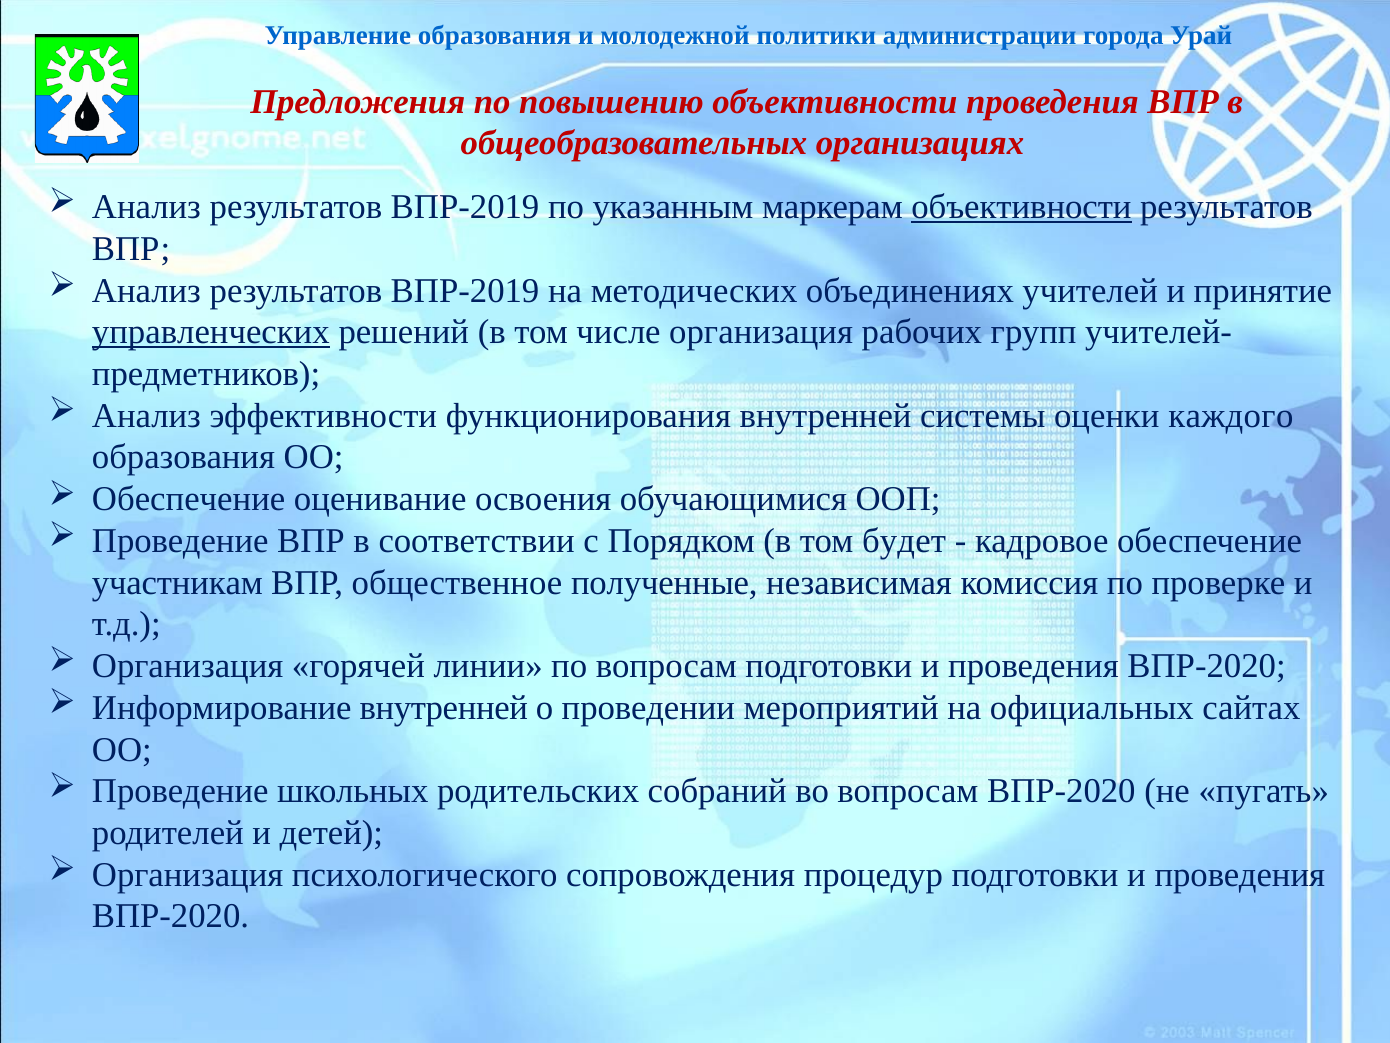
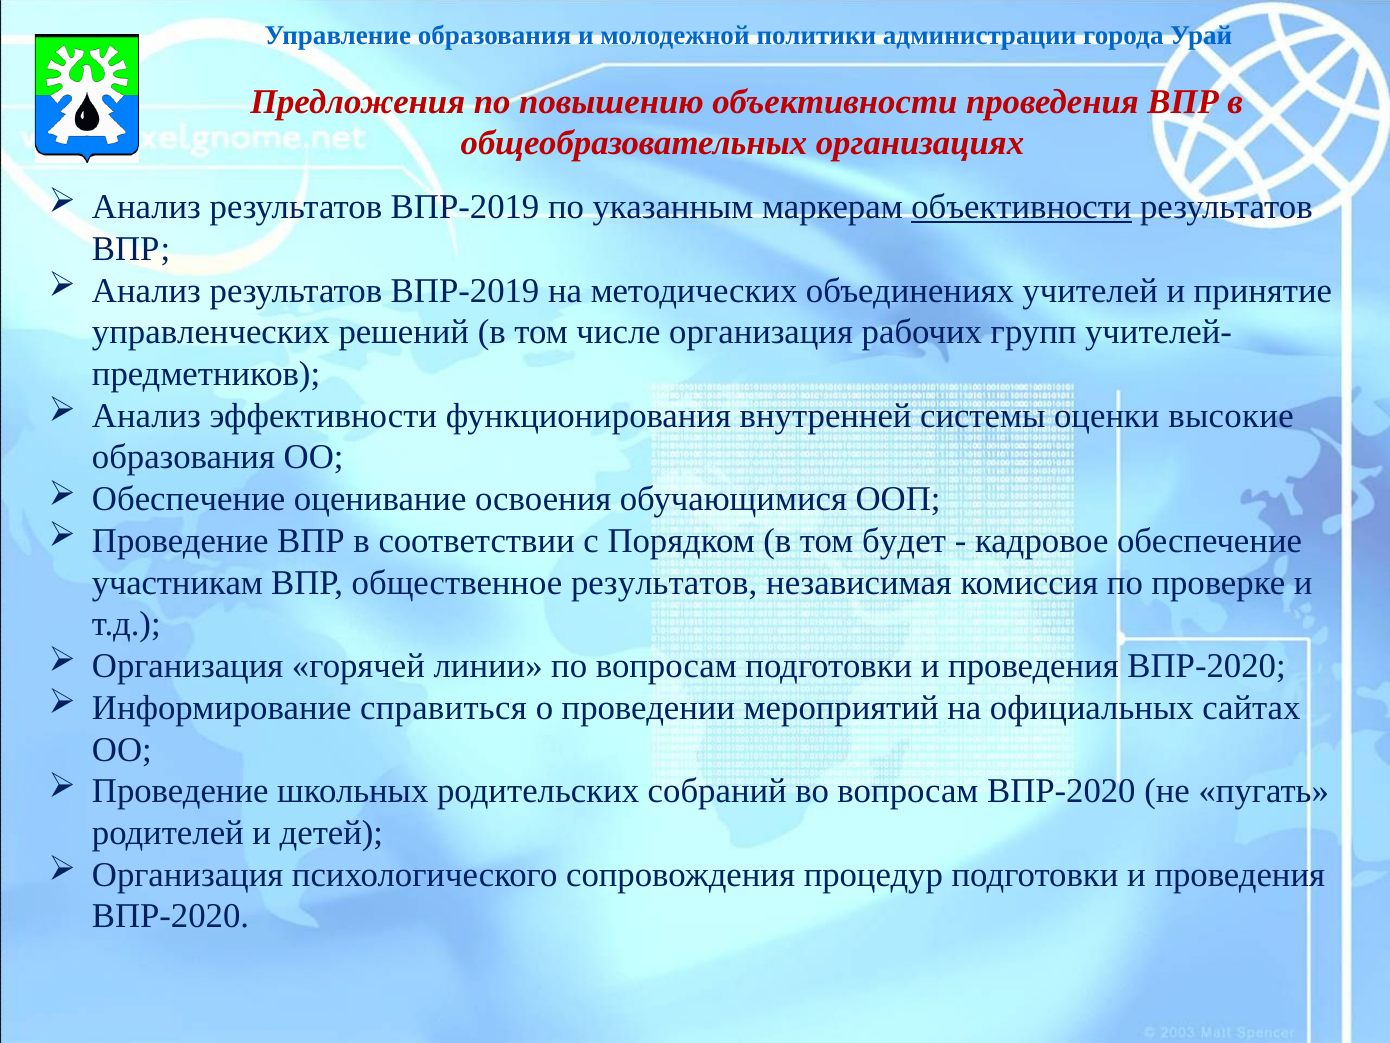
управленческих underline: present -> none (211, 332)
каждого: каждого -> высокие (1231, 416)
общественное полученные: полученные -> результатов (664, 582)
Информирование внутренней: внутренней -> справиться (443, 708)
